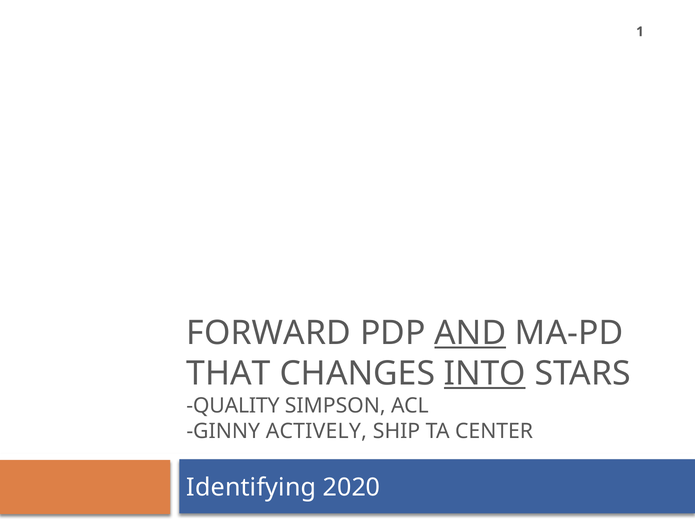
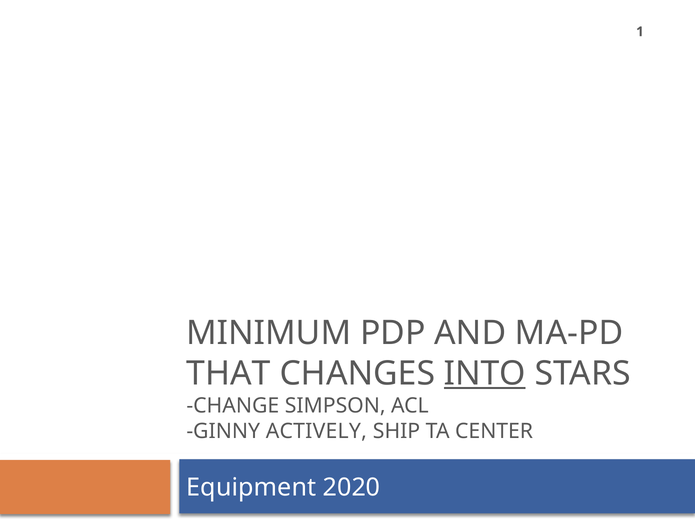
FORWARD: FORWARD -> MINIMUM (269, 333)
AND underline: present -> none (470, 333)
QUALITY: QUALITY -> CHANGE (233, 406)
Identifying: Identifying -> Equipment (251, 488)
